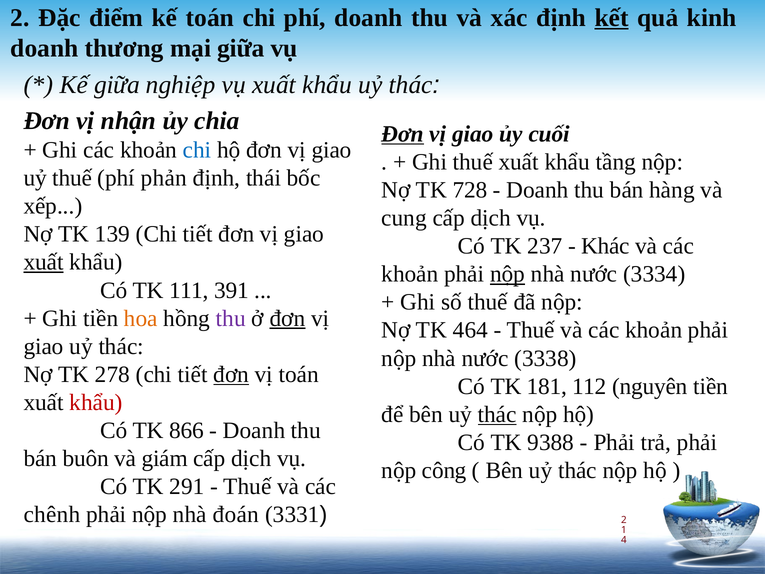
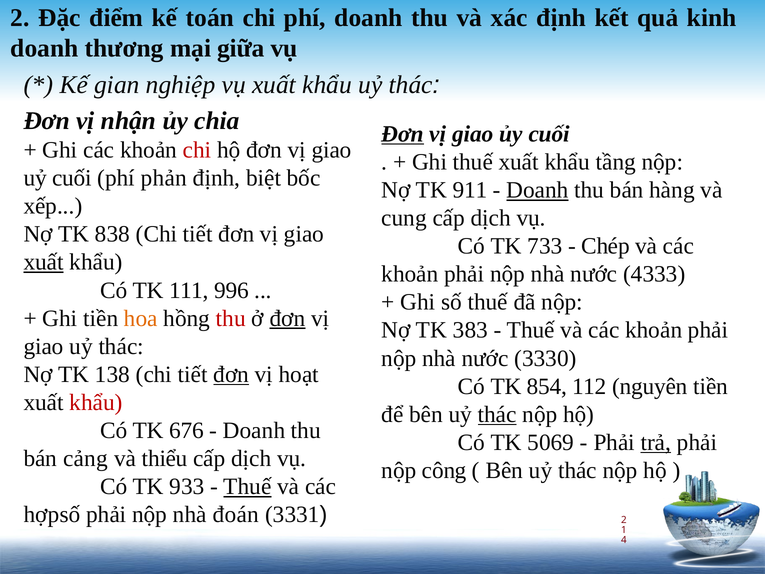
kết underline: present -> none (612, 18)
Kế giữa: giữa -> gian (117, 85)
chi colour: blue -> red (197, 150)
uỷ thuế: thuế -> cuối (72, 178)
thái: thái -> biệt (264, 178)
728: 728 -> 911 (470, 190)
Doanh underline: none -> present (537, 190)
139: 139 -> 838 (113, 234)
237: 237 -> 733 (545, 246)
Khác: Khác -> Chép (606, 246)
nộp underline: present -> none (508, 274)
3334: 3334 -> 4333 (654, 274)
391: 391 -> 996 (232, 290)
thu colour: purple -> red (231, 318)
464: 464 -> 383 (470, 330)
3338: 3338 -> 3330 (545, 358)
278: 278 -> 138 (113, 374)
vị toán: toán -> hoạt (299, 374)
181: 181 -> 854 (547, 386)
866: 866 -> 676 (187, 430)
9388: 9388 -> 5069 (551, 442)
trả underline: none -> present (656, 442)
buôn: buôn -> cảng (86, 458)
giám: giám -> thiểu (165, 458)
291: 291 -> 933 (187, 486)
Thuế underline: none -> present (247, 486)
chênh: chênh -> hợpsố (52, 515)
